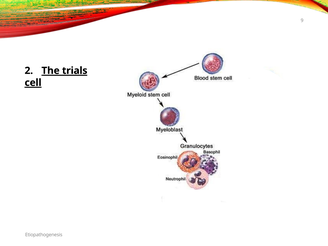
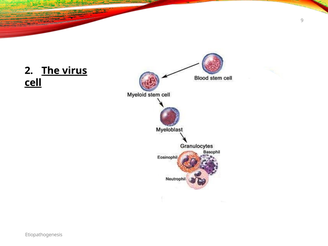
trials: trials -> virus (75, 71)
